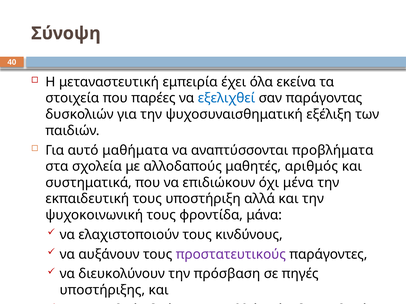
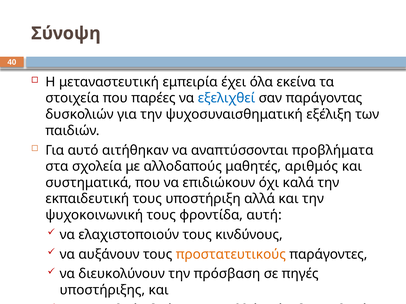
μαθήματα: μαθήματα -> αιτήθηκαν (135, 150)
μένα: μένα -> καλά (298, 183)
μάνα: μάνα -> αυτή (264, 215)
προστατευτικούς colour: purple -> orange (231, 255)
